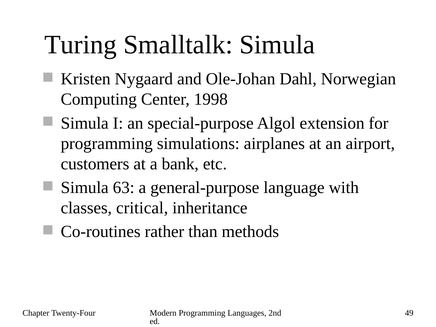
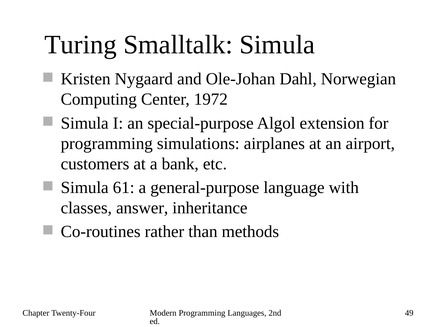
1998: 1998 -> 1972 (211, 99)
63: 63 -> 61 (124, 188)
critical: critical -> answer (142, 208)
